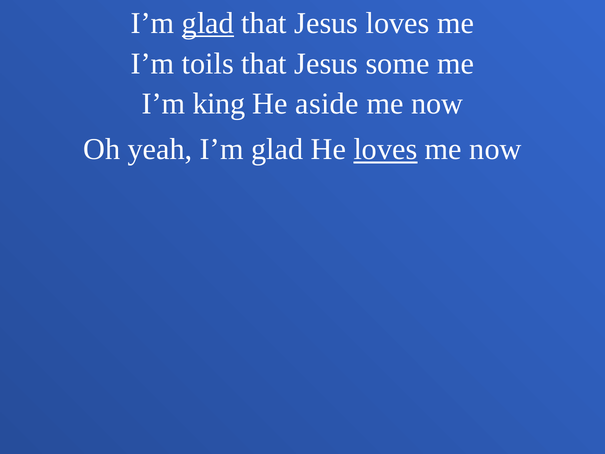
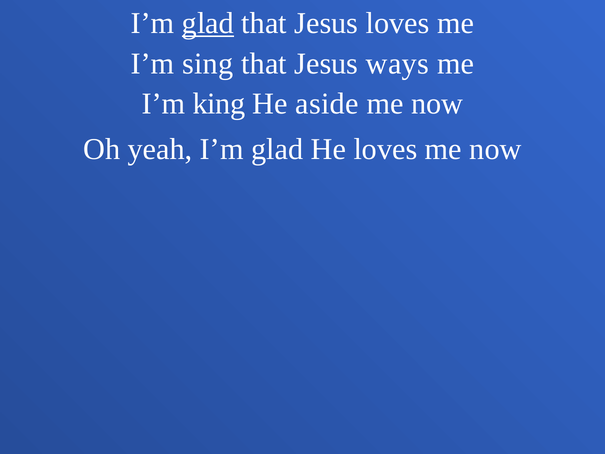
toils: toils -> sing (208, 64)
some: some -> ways (397, 64)
loves underline: present -> none (385, 149)
